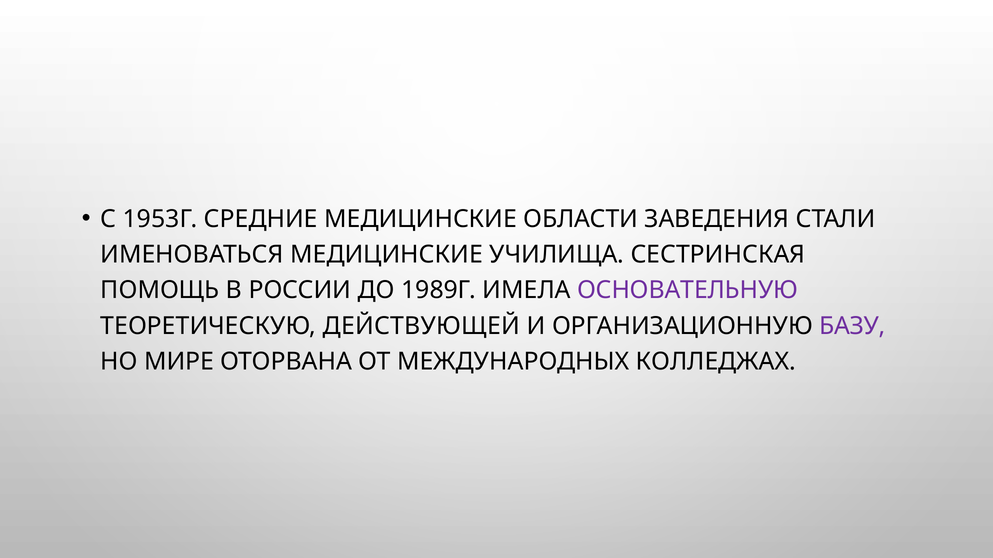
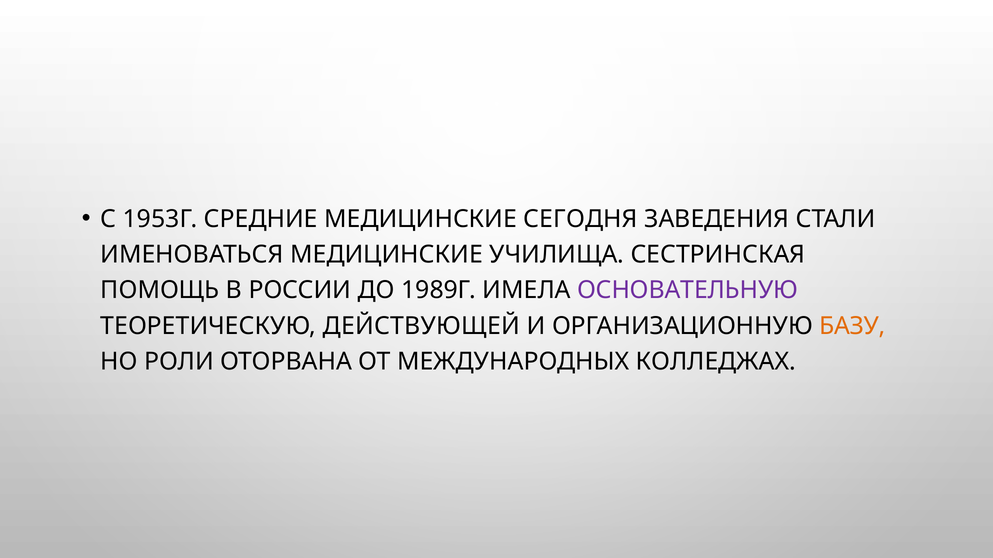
ОБЛАСТИ: ОБЛАСТИ -> СЕГОДНЯ (581, 219)
БАЗУ colour: purple -> orange (852, 326)
МИРЕ: МИРЕ -> РОЛИ (179, 362)
